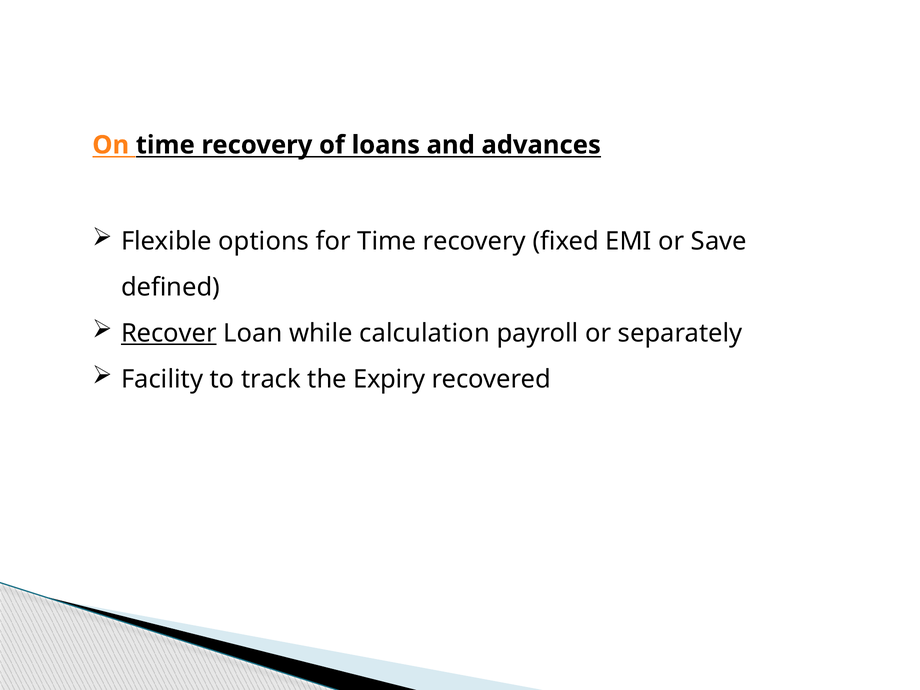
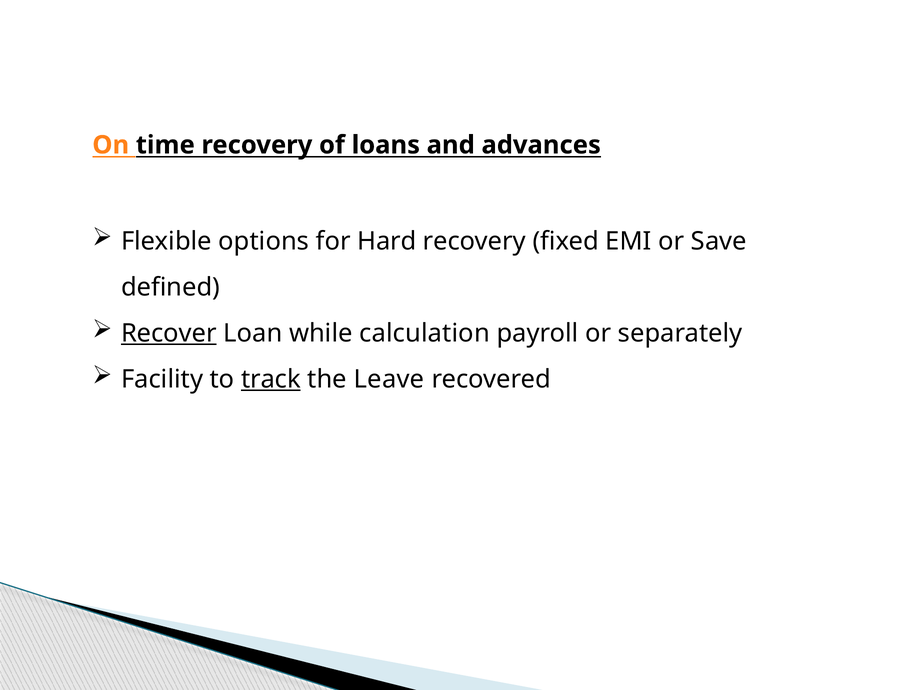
for Time: Time -> Hard (387, 241)
track underline: none -> present (271, 379)
Expiry: Expiry -> Leave (389, 379)
